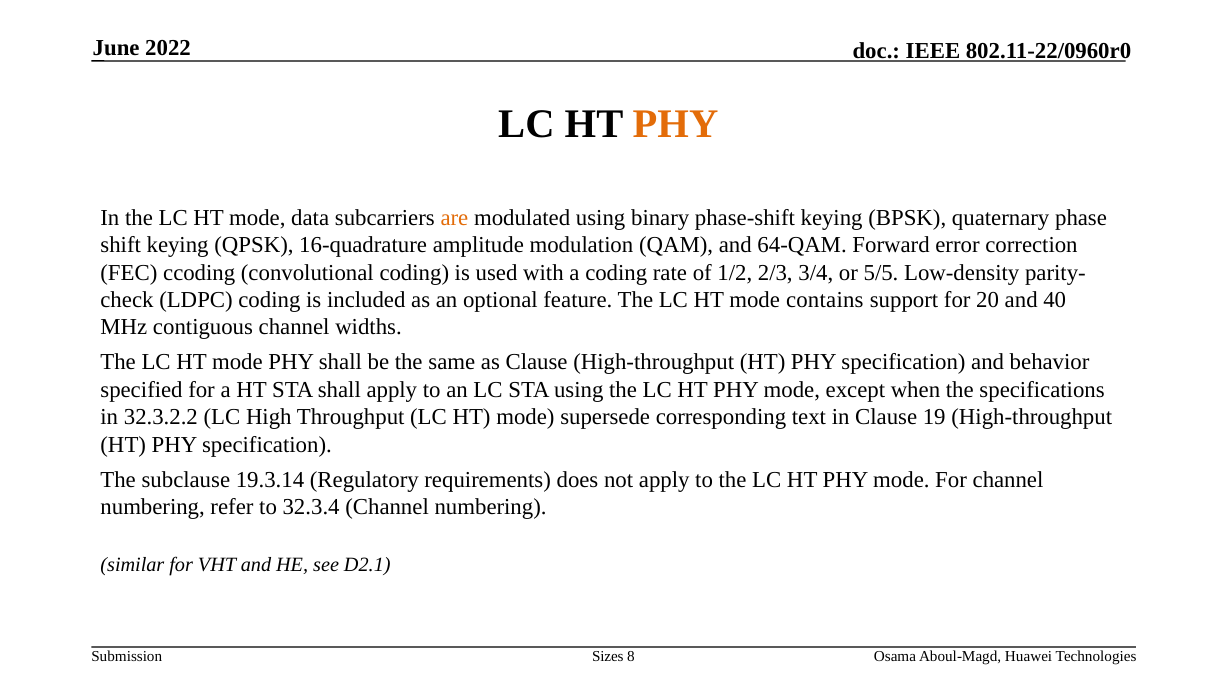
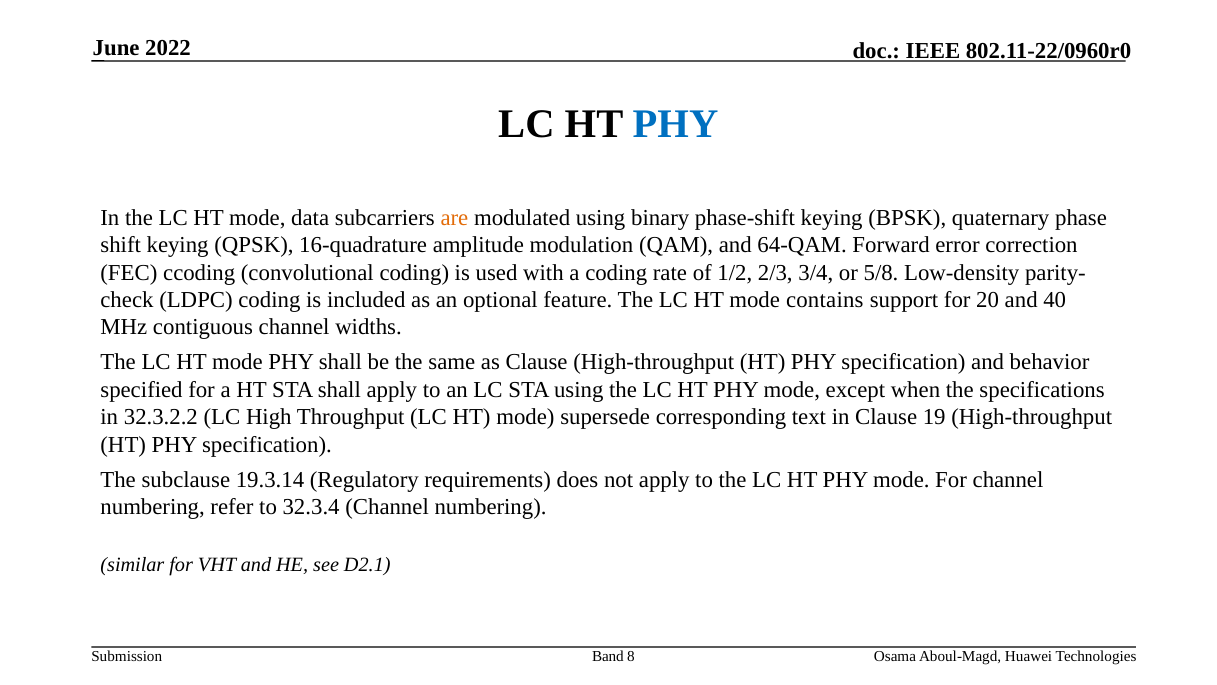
PHY colour: orange -> blue (676, 124)
5/5: 5/5 -> 5/8 (881, 272)
Sizes: Sizes -> Band (608, 657)
